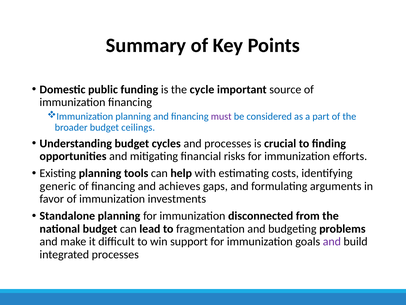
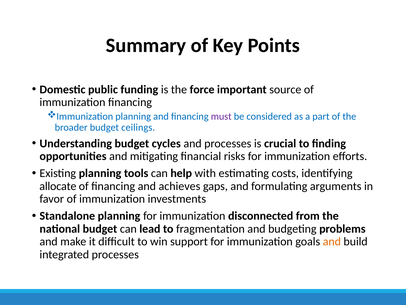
cycle: cycle -> force (202, 89)
generic: generic -> allocate (58, 186)
and colour: purple -> orange (332, 241)
